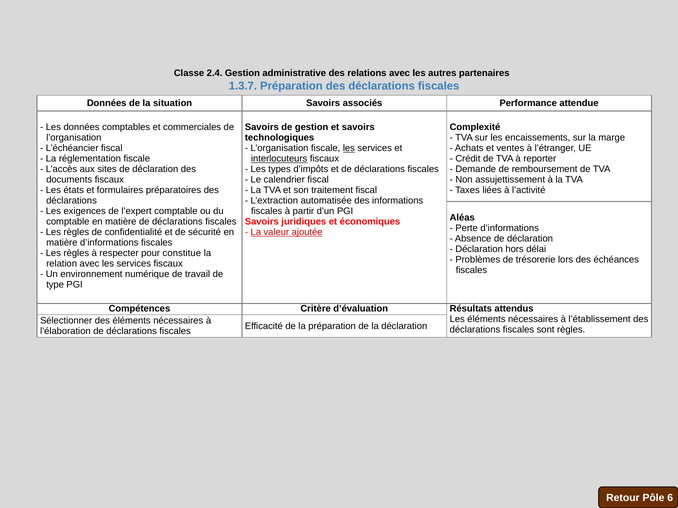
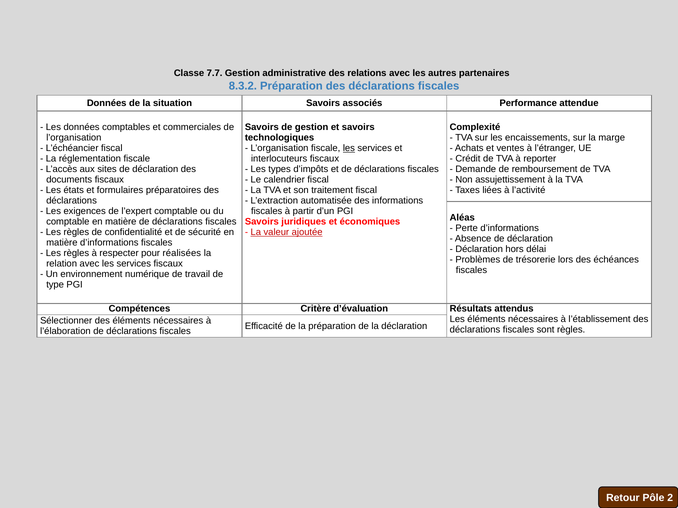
2.4: 2.4 -> 7.7 (215, 73)
1.3.7: 1.3.7 -> 8.3.2 (243, 86)
interlocuteurs underline: present -> none (279, 159)
constitue: constitue -> réalisées (182, 253)
6: 6 -> 2 (670, 499)
